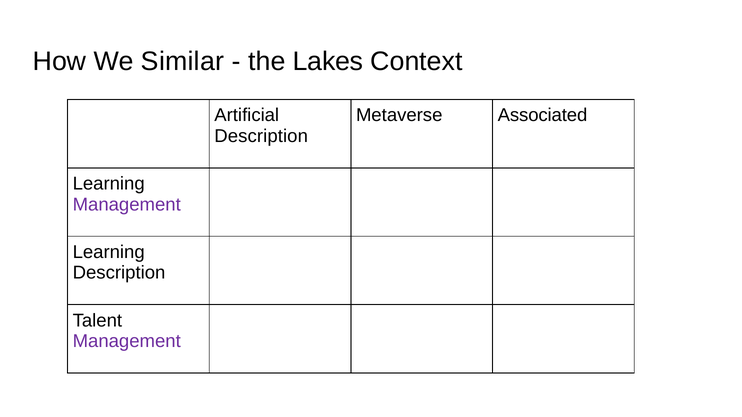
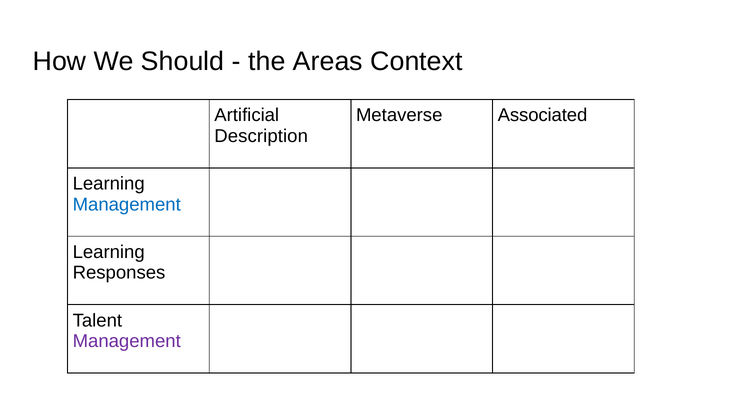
Similar: Similar -> Should (183, 61)
Lakes: Lakes -> Areas (328, 61)
Management colour: purple -> blue (127, 205)
Description: Description -> Responses (119, 273)
